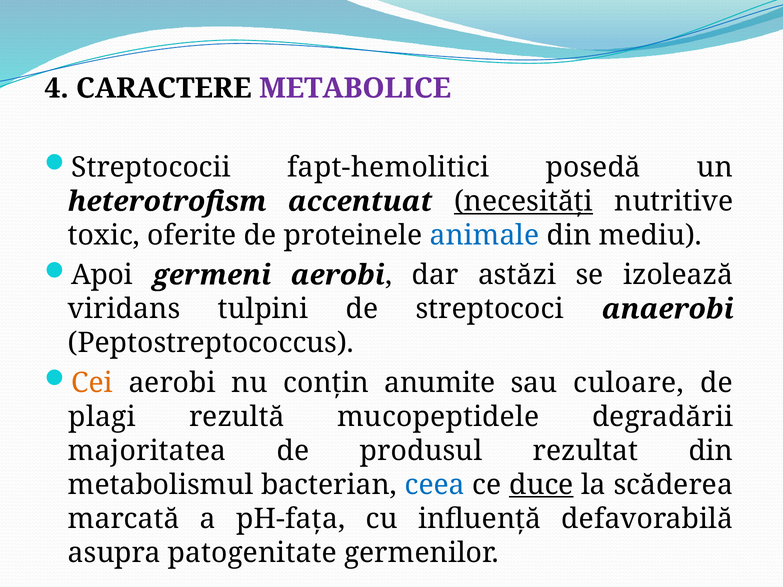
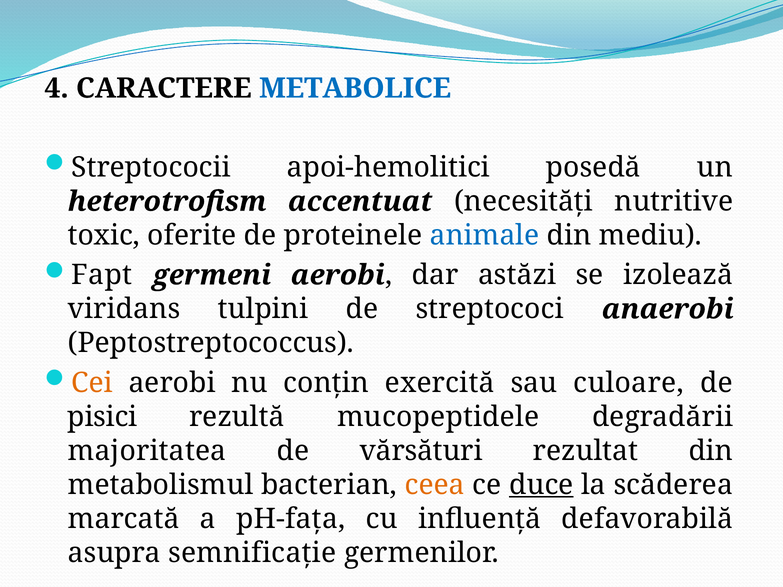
METABOLICE colour: purple -> blue (355, 88)
fapt-hemolitici: fapt-hemolitici -> apoi-hemolitici (388, 168)
necesităţi underline: present -> none (524, 202)
Apoi: Apoi -> Fapt (102, 275)
anumite: anumite -> exercită (440, 383)
plagi: plagi -> pisici (102, 417)
produsul: produsul -> vărsături (421, 451)
ceea colour: blue -> orange (435, 485)
patogenitate: patogenitate -> semnificaţie (252, 553)
